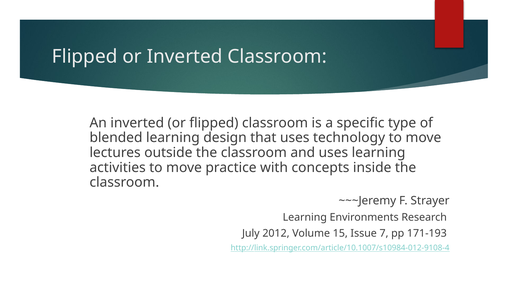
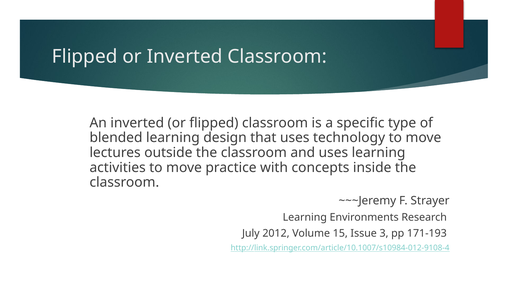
7: 7 -> 3 (384, 233)
